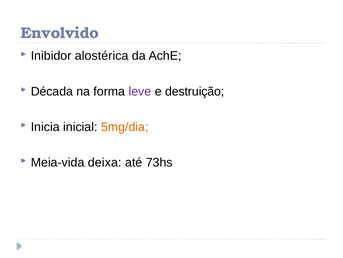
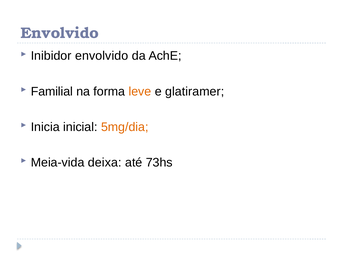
Inibidor alostérica: alostérica -> envolvido (102, 56)
Década: Década -> Familial (52, 91)
leve colour: purple -> orange (140, 91)
destruição: destruição -> glatiramer (195, 91)
